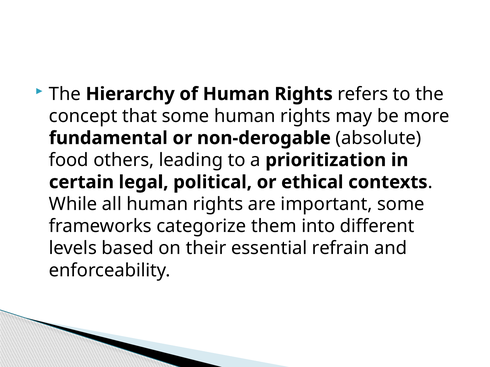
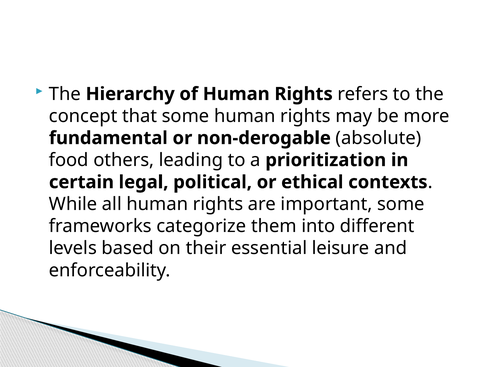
refrain: refrain -> leisure (341, 249)
